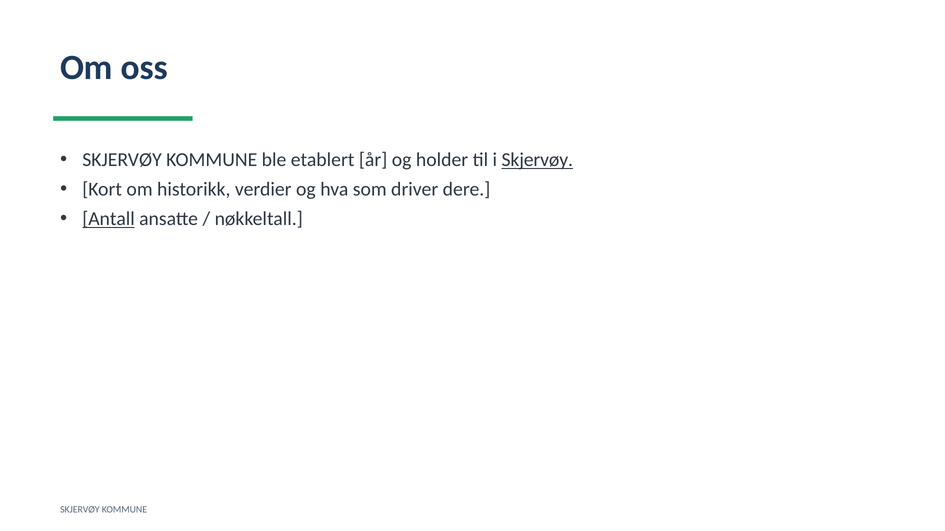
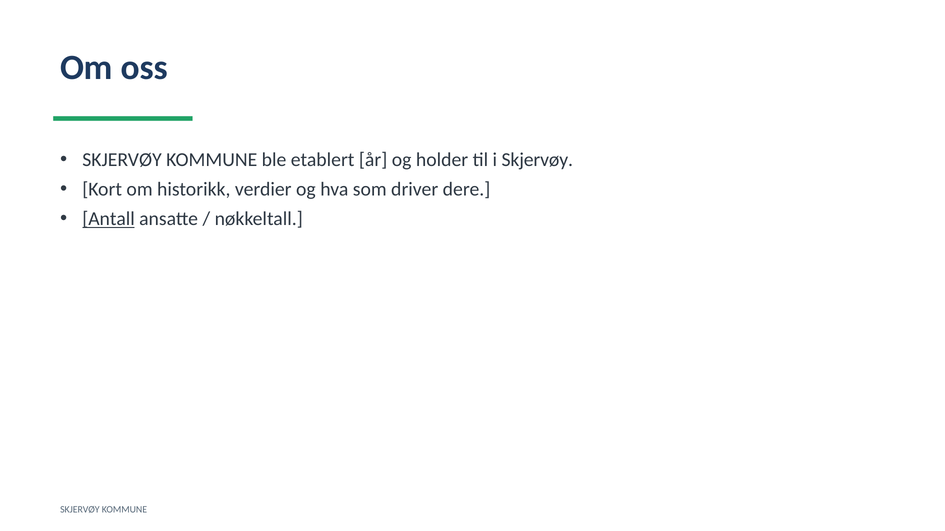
Skjervøy underline: present -> none (537, 160)
